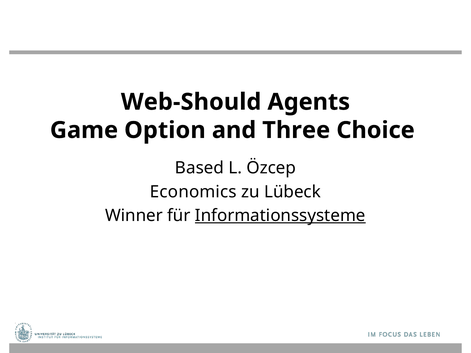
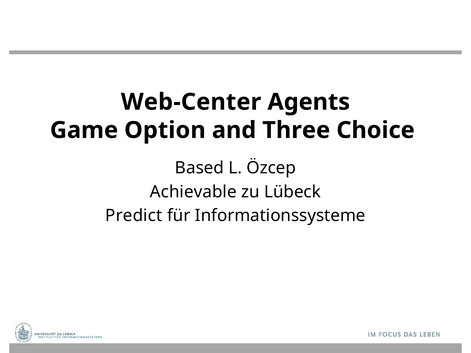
Web-Should: Web-Should -> Web-Center (191, 102)
Economics: Economics -> Achievable (193, 192)
Winner: Winner -> Predict (134, 216)
Informationssysteme underline: present -> none (280, 216)
